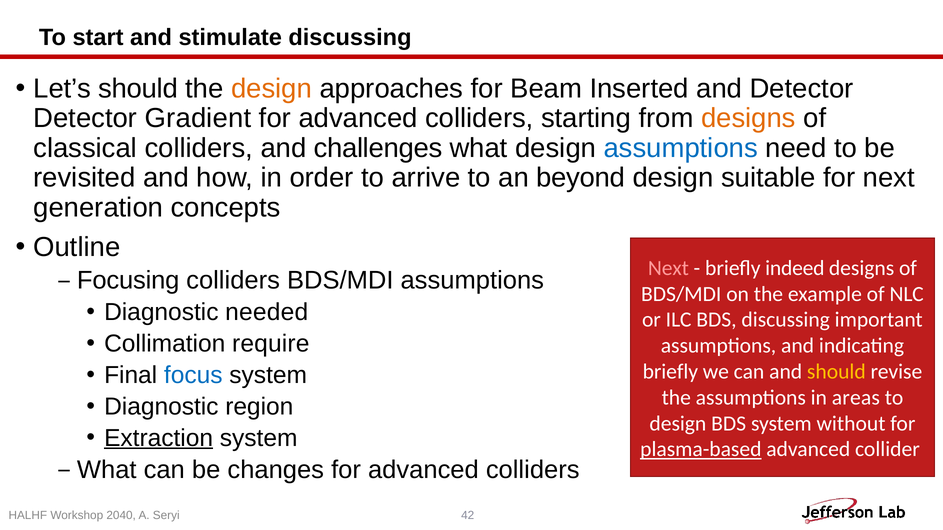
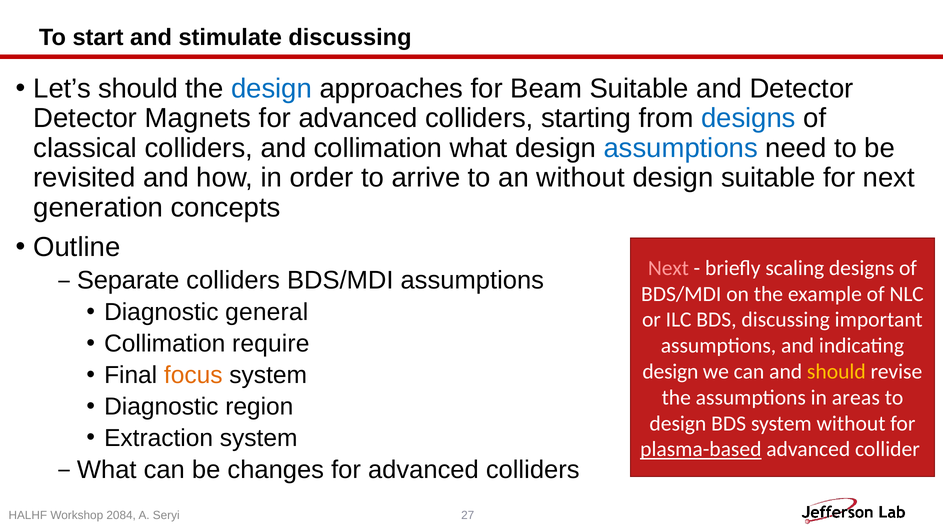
design colour: orange -> blue (272, 89)
Beam Inserted: Inserted -> Suitable (639, 89)
Gradient: Gradient -> Magnets (198, 118)
designs colour: orange -> blue (748, 118)
and challenges: challenges -> collimation (378, 148)
an beyond: beyond -> without (581, 178)
indeed: indeed -> scaling (795, 268)
Focusing: Focusing -> Separate (128, 281)
needed: needed -> general (267, 313)
briefly: briefly -> design (670, 372)
focus colour: blue -> orange (193, 375)
Extraction underline: present -> none (159, 438)
2040: 2040 -> 2084 (121, 516)
42: 42 -> 27 (468, 516)
